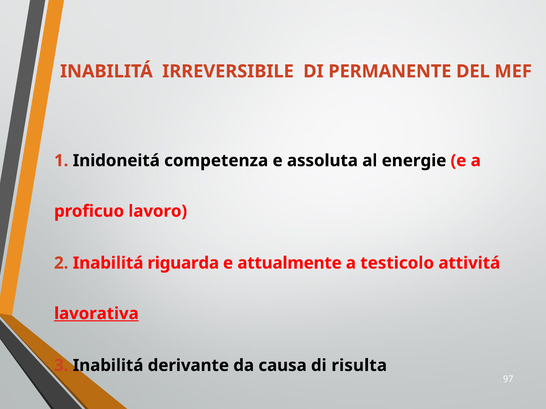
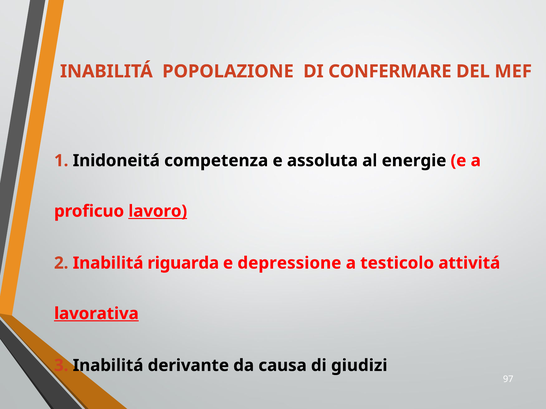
IRREVERSIBILE: IRREVERSIBILE -> POPOLAZIONE (228, 71)
PERMANENTE: PERMANENTE -> CONFERMARE (390, 71)
lavoro underline: none -> present (158, 211)
attualmente: attualmente -> depressione (289, 263)
risulta: risulta -> giudizi (359, 366)
